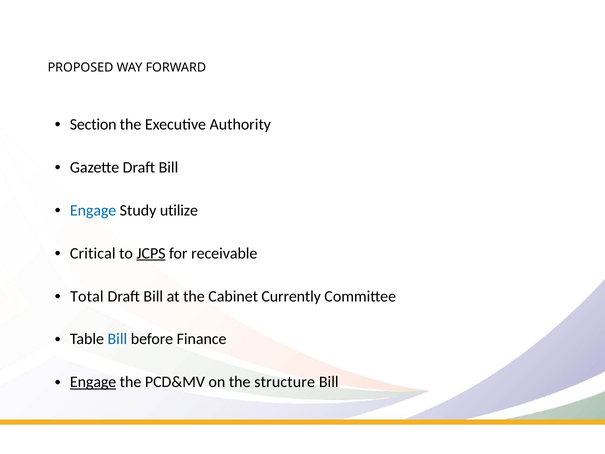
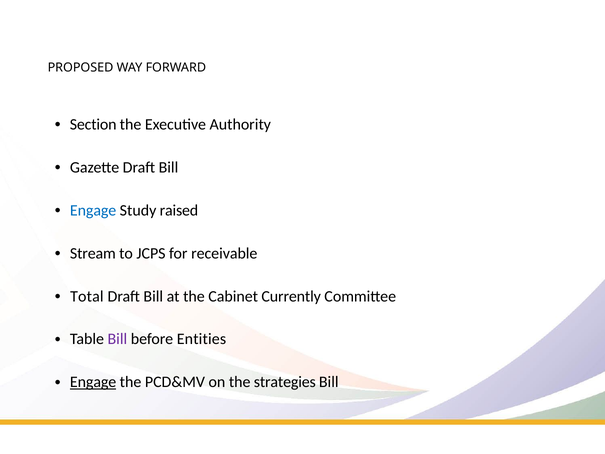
utilize: utilize -> raised (179, 210)
Critical: Critical -> Stream (93, 253)
JCPS underline: present -> none (151, 253)
Bill colour: blue -> purple (117, 339)
Finance: Finance -> Entities (201, 339)
structure: structure -> strategies (285, 382)
